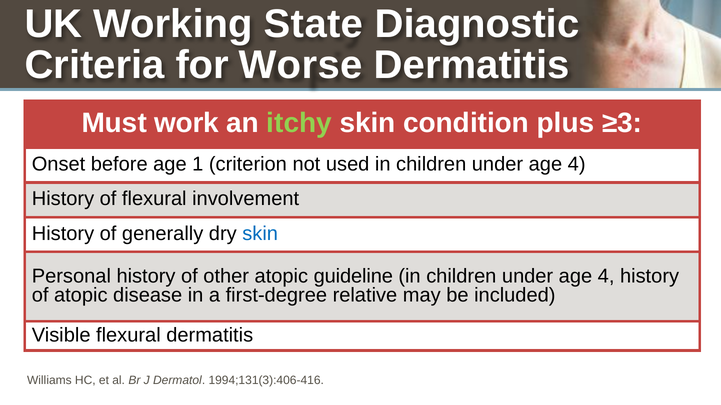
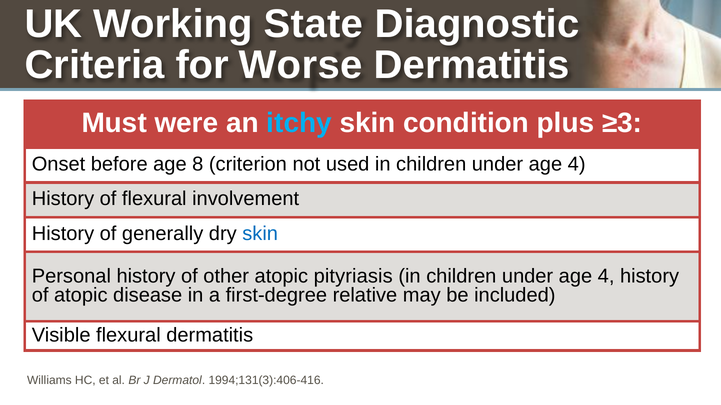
work: work -> were (186, 123)
itchy colour: light green -> light blue (299, 123)
1: 1 -> 8 (198, 164)
guideline: guideline -> pityriasis (353, 277)
